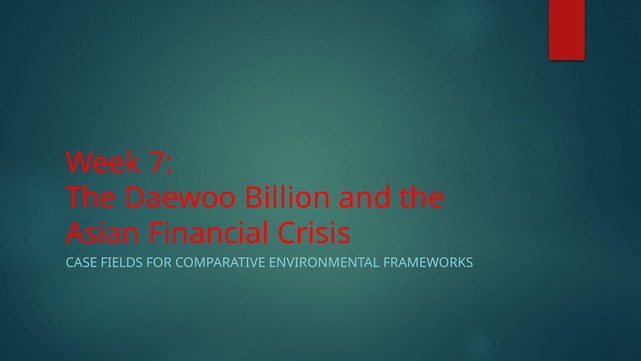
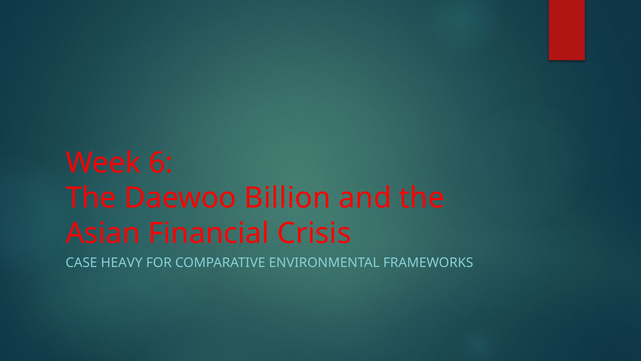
7: 7 -> 6 (161, 163)
FIELDS: FIELDS -> HEAVY (122, 263)
